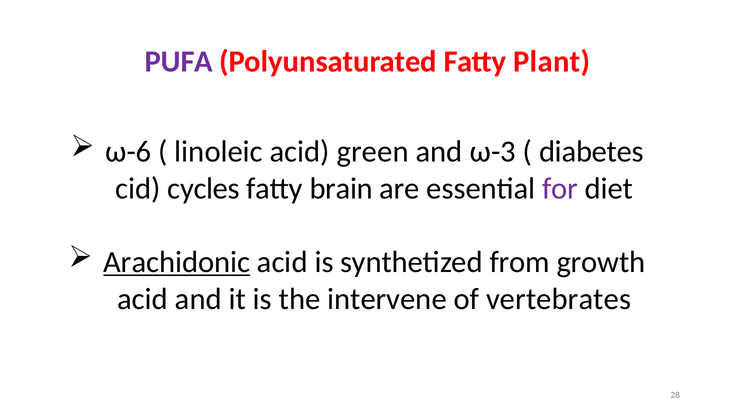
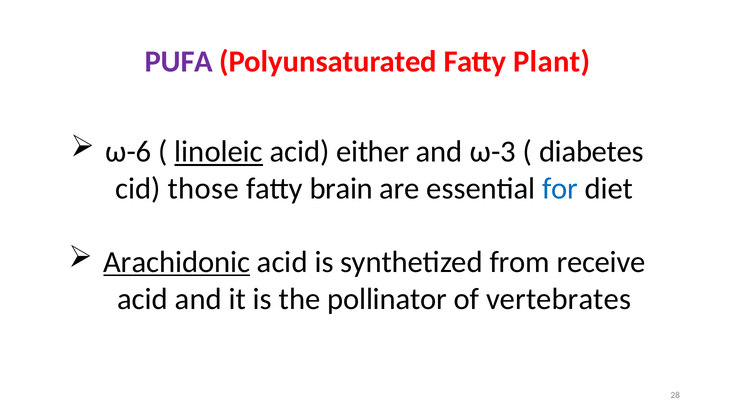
linoleic underline: none -> present (219, 152)
green: green -> either (373, 152)
cycles: cycles -> those (203, 189)
for colour: purple -> blue (560, 189)
growth: growth -> receive (601, 262)
intervene: intervene -> pollinator (387, 299)
